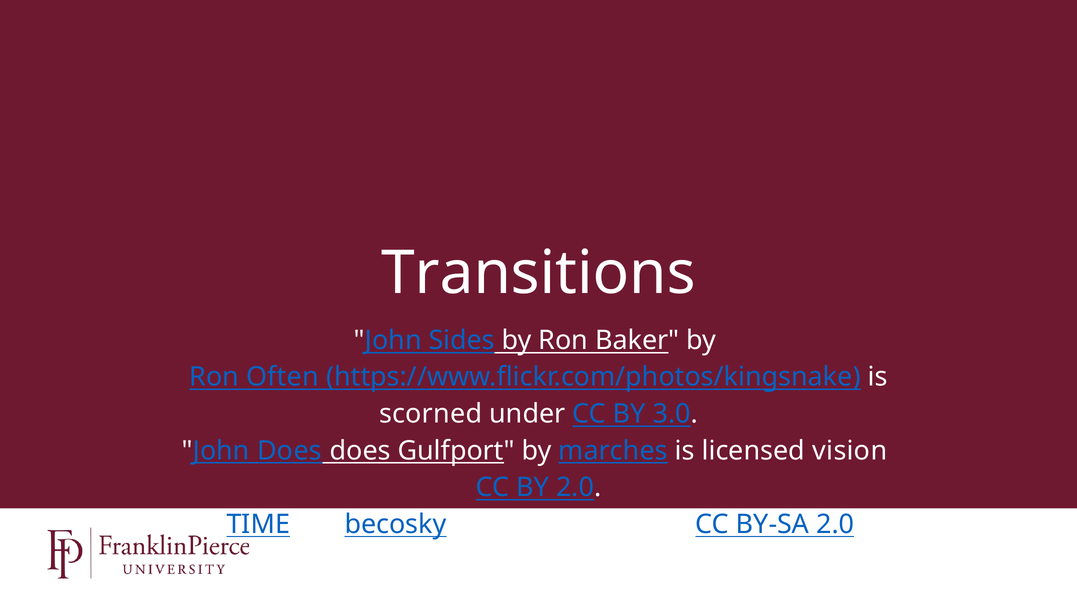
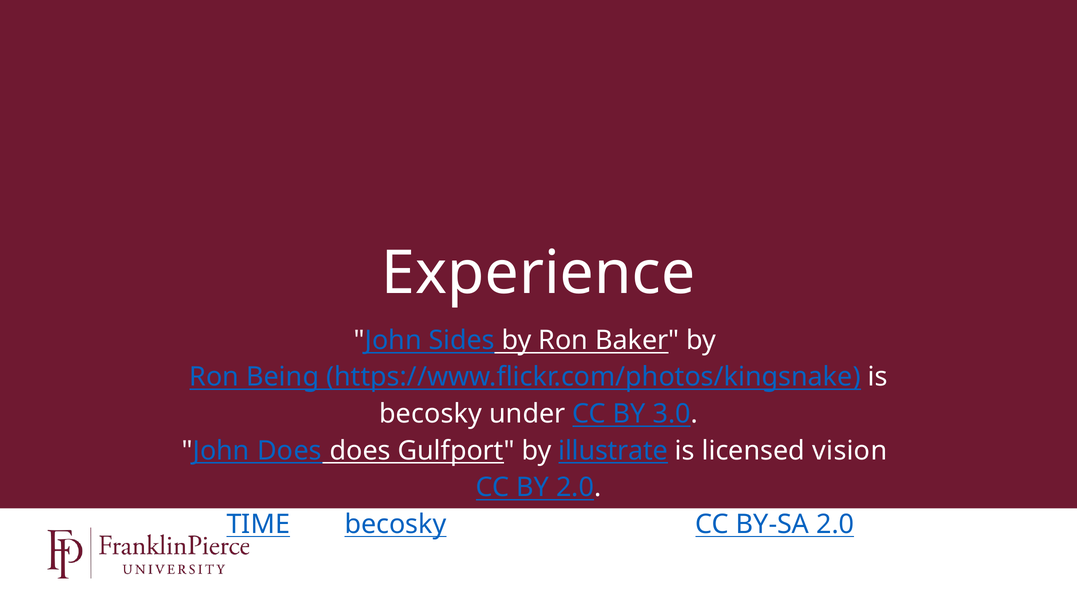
Transitions: Transitions -> Experience (538, 273)
Often: Often -> Being (283, 377)
scorned: scorned -> becosky (431, 414)
marches: marches -> illustrate (613, 451)
